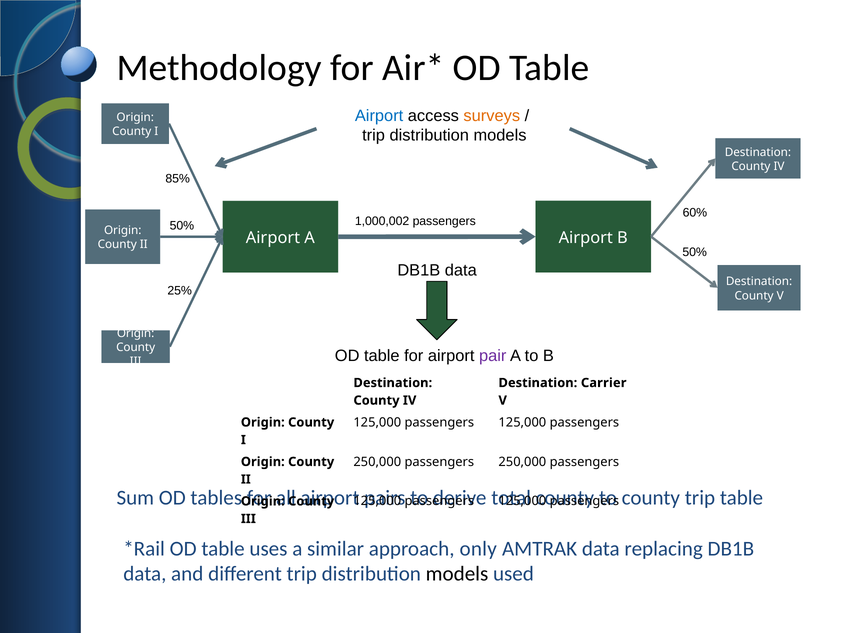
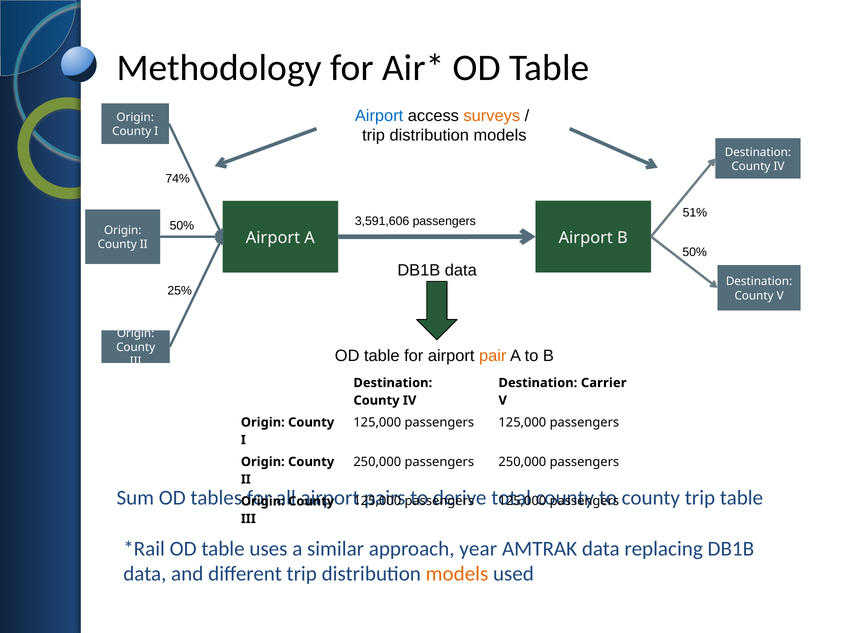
85%: 85% -> 74% (178, 178)
60%: 60% -> 51% (695, 213)
1,000,002: 1,000,002 -> 3,591,606 (382, 221)
pair colour: purple -> orange (493, 356)
only: only -> year (478, 549)
models colour: black -> orange (457, 574)
